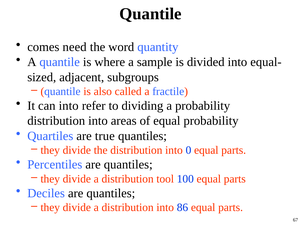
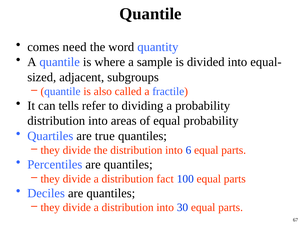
can into: into -> tells (69, 106)
0: 0 -> 6 (188, 150)
tool: tool -> fact (165, 179)
86: 86 -> 30 (182, 207)
